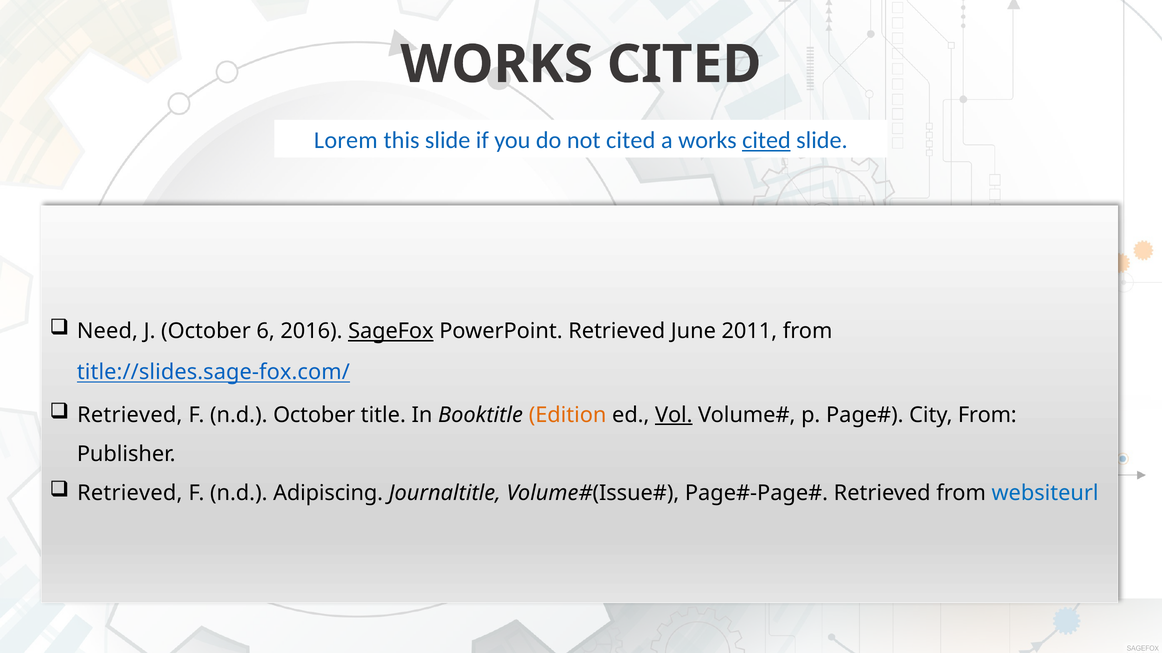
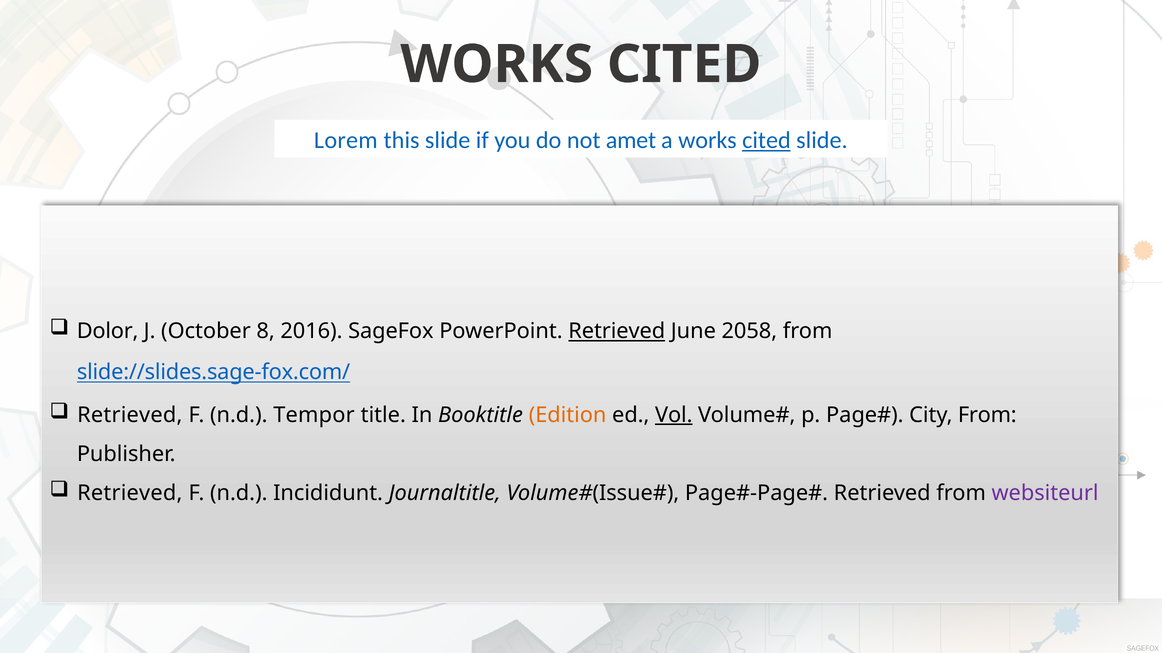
not cited: cited -> amet (631, 140)
Need: Need -> Dolor (108, 332)
6: 6 -> 8 (266, 332)
SageFox underline: present -> none (391, 332)
Retrieved underline: none -> present (617, 332)
2011: 2011 -> 2058 (749, 332)
title://slides.sage-fox.com/: title://slides.sage-fox.com/ -> slide://slides.sage-fox.com/ (214, 373)
n.d October: October -> Tempor (314, 415)
Adipiscing: Adipiscing -> Incididunt (328, 494)
websiteurl colour: blue -> purple (1045, 494)
